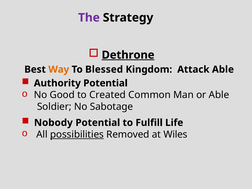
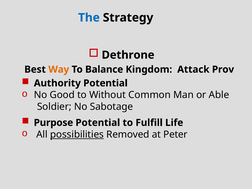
The colour: purple -> blue (89, 18)
Dethrone underline: present -> none (128, 55)
Blessed: Blessed -> Balance (104, 69)
Attack Able: Able -> Prov (223, 69)
Created: Created -> Without (108, 95)
Nobody: Nobody -> Purpose (53, 123)
Wiles: Wiles -> Peter (175, 134)
